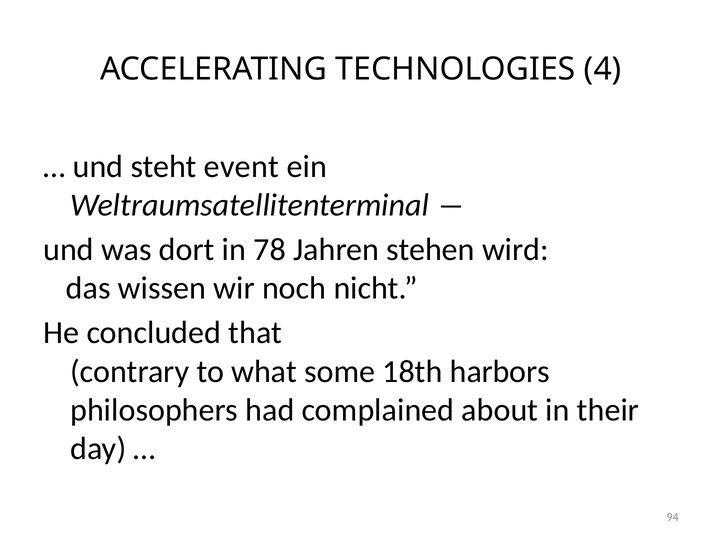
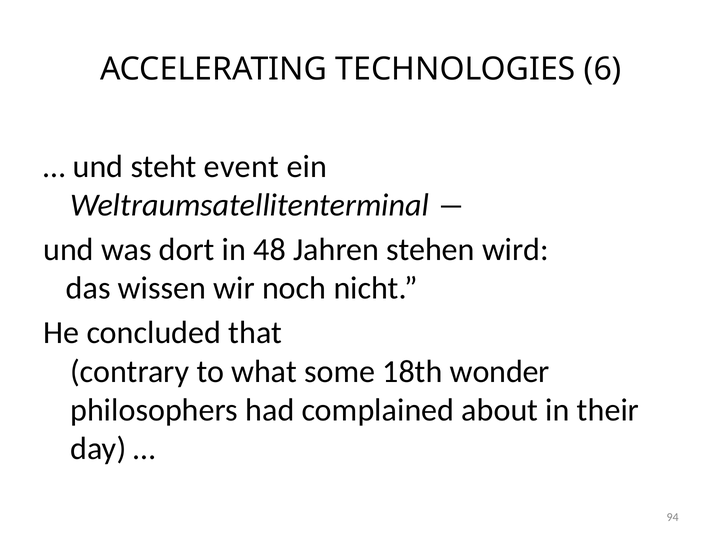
4: 4 -> 6 (603, 69)
78: 78 -> 48 (270, 249)
harbors: harbors -> wonder (500, 371)
